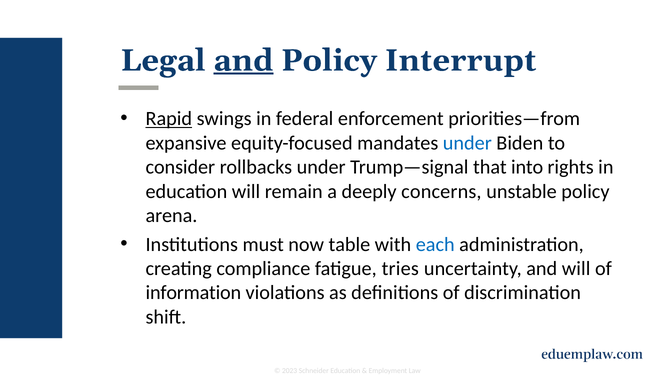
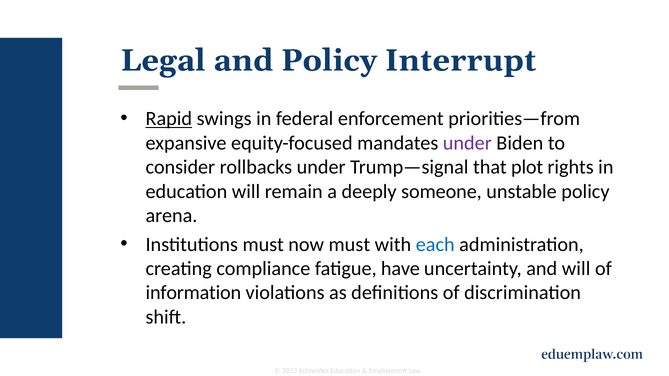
and underline: present -> none (243, 61)
under colour: blue -> purple (467, 143)
into: into -> plot (527, 167)
concerns: concerns -> someone (442, 192)
now table: table -> must (349, 245)
tries: tries -> have (400, 269)
